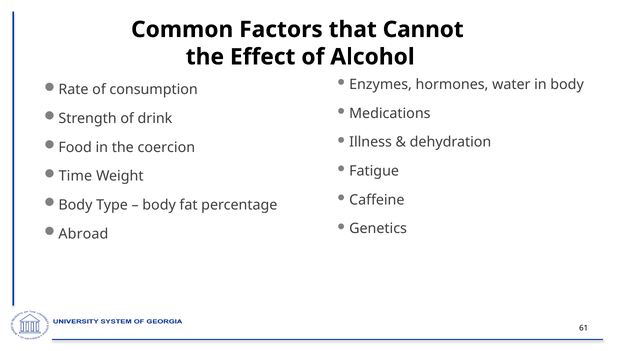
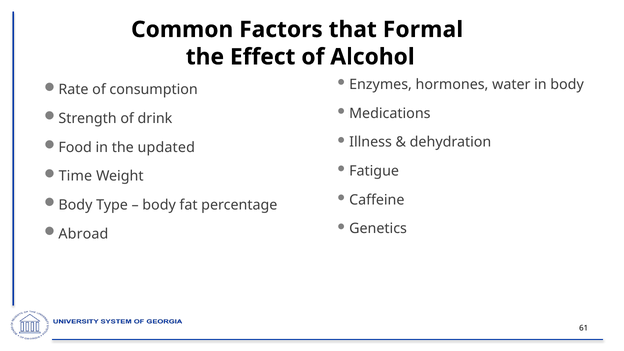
Cannot: Cannot -> Formal (423, 30)
coercion: coercion -> updated (166, 147)
